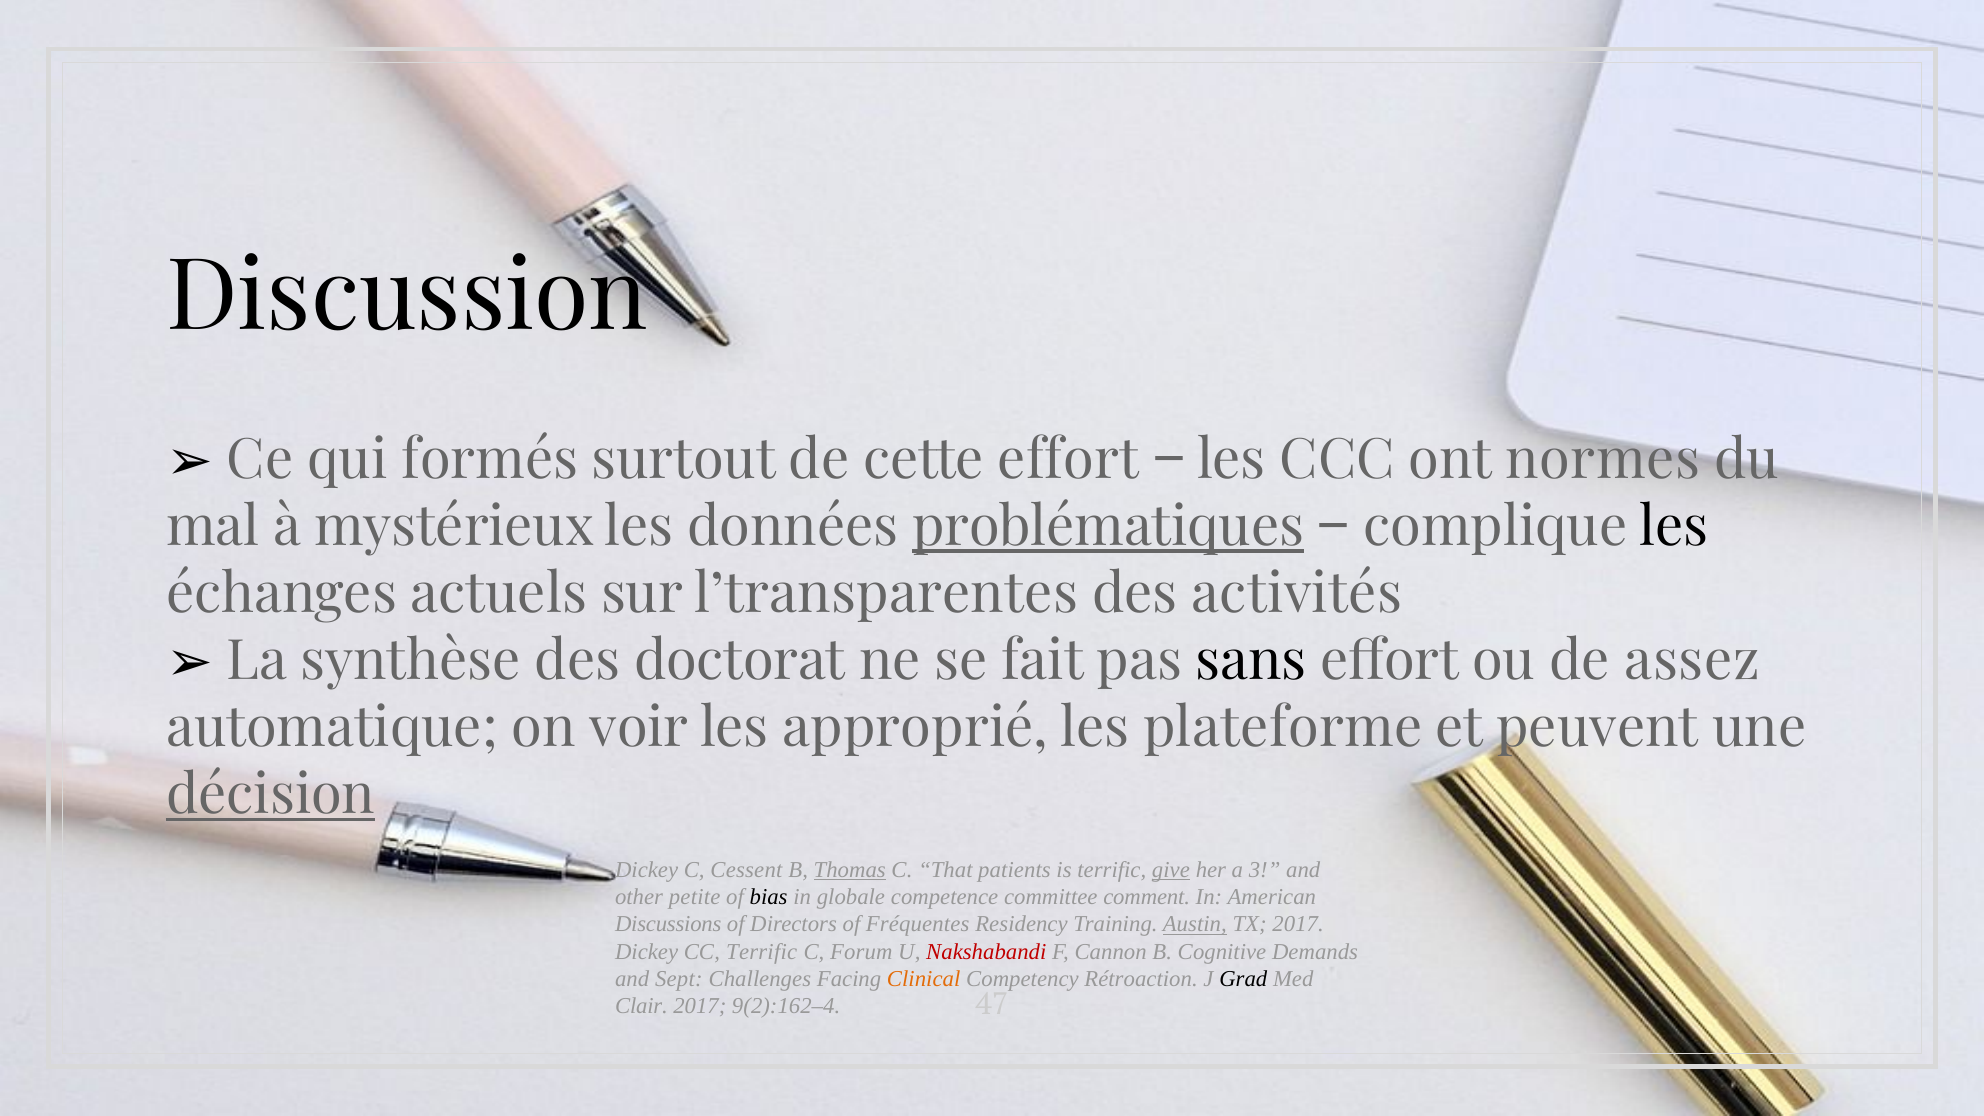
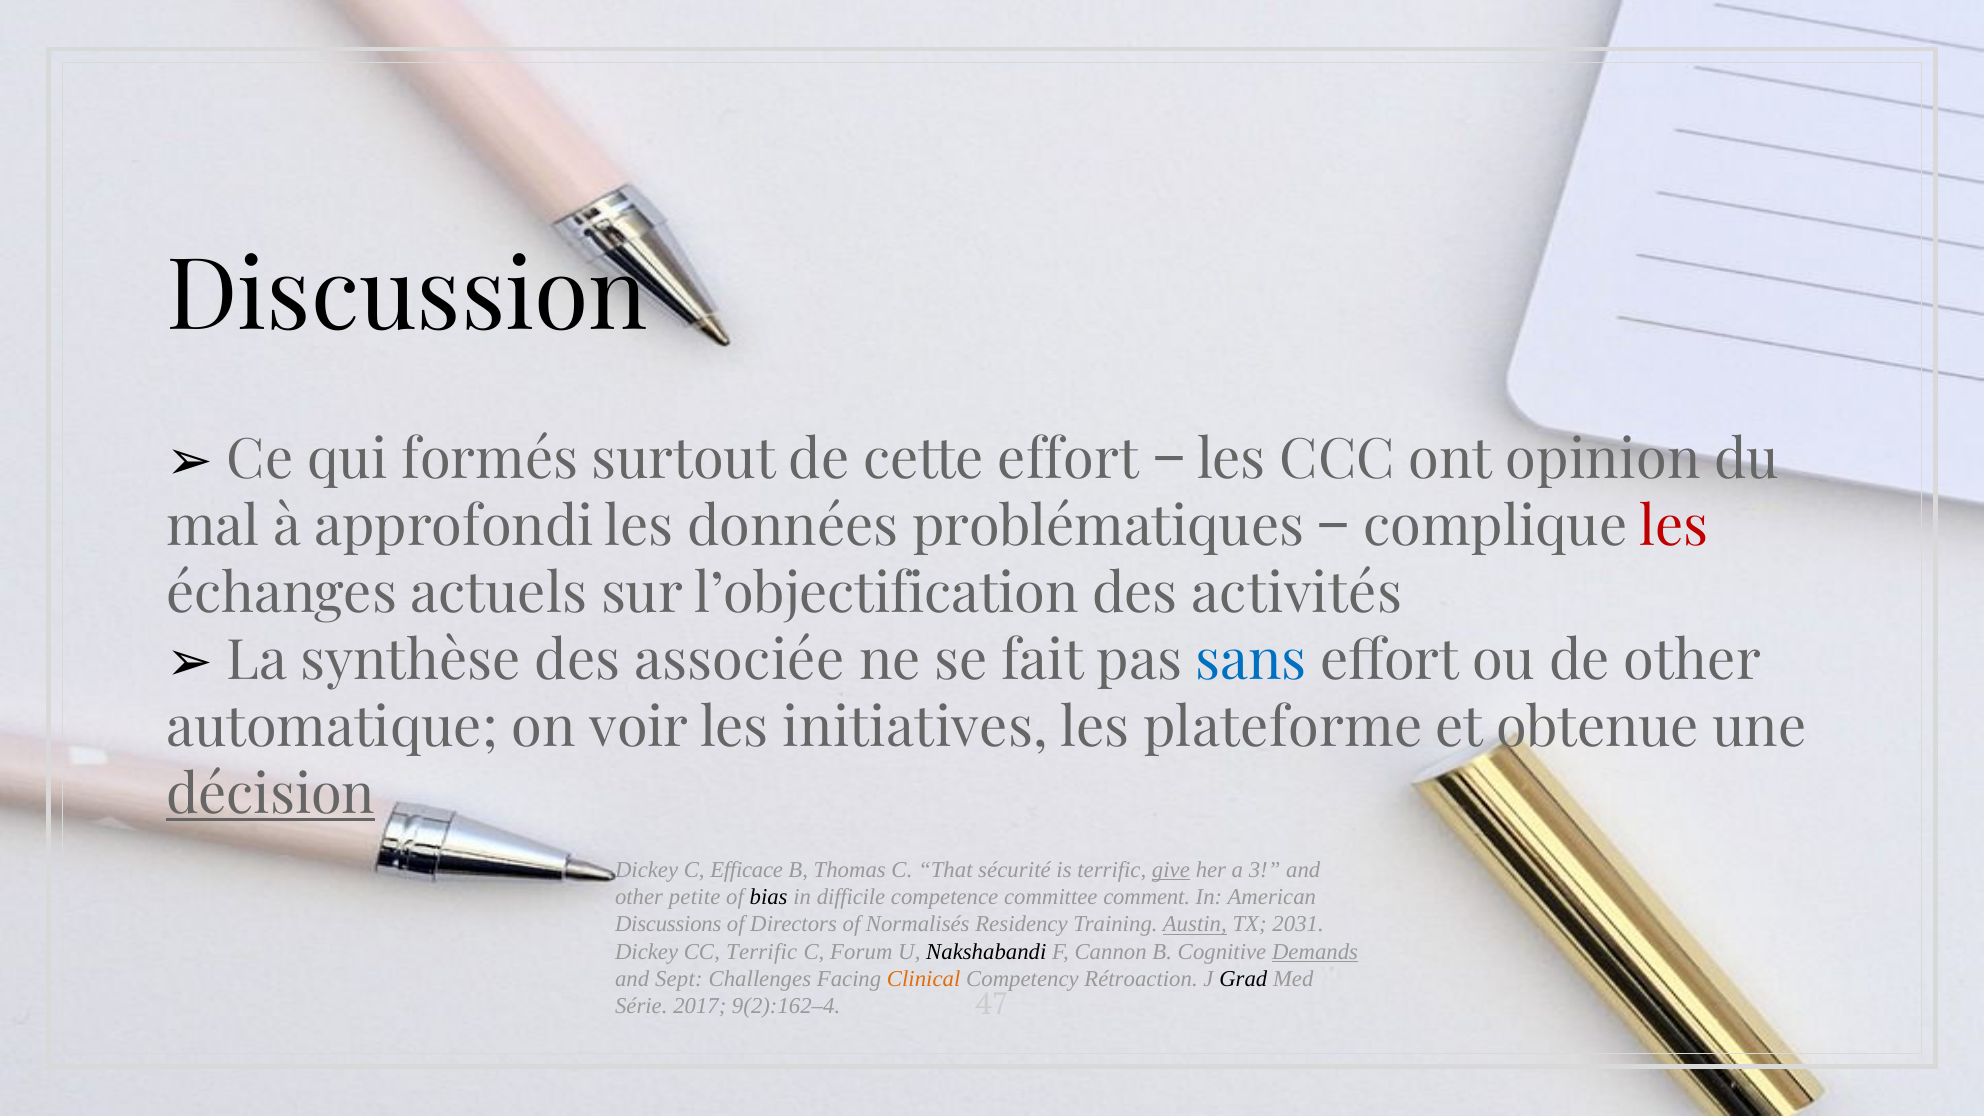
normes: normes -> opinion (1603, 460)
mystérieux: mystérieux -> approfondi (454, 527)
problématiques underline: present -> none (1108, 527)
les colour: black -> red (1674, 527)
l’transparentes: l’transparentes -> l’objectification (886, 594)
doctorat: doctorat -> associée (739, 661)
sans colour: black -> blue (1251, 661)
de assez: assez -> other (1692, 661)
approprié: approprié -> initiatives (915, 728)
peuvent: peuvent -> obtenue (1598, 728)
Cessent: Cessent -> Efficace (747, 870)
Thomas underline: present -> none (850, 870)
patients: patients -> sécurité (1014, 870)
globale: globale -> difficile (851, 897)
Fréquentes: Fréquentes -> Normalisés (918, 924)
TX 2017: 2017 -> 2031 (1298, 924)
Nakshabandi colour: red -> black (986, 952)
Demands underline: none -> present (1315, 952)
Clair: Clair -> Série (641, 1006)
